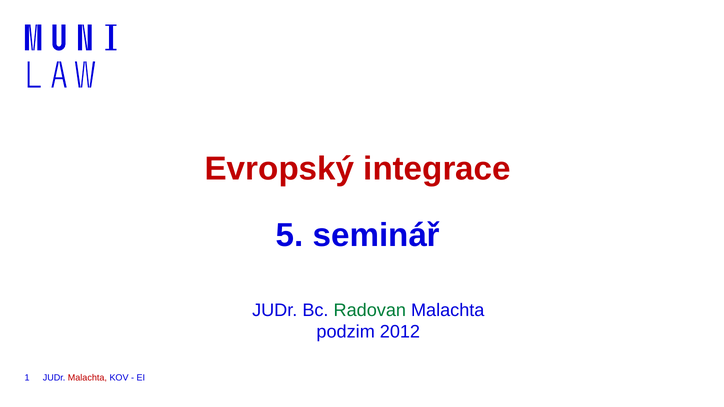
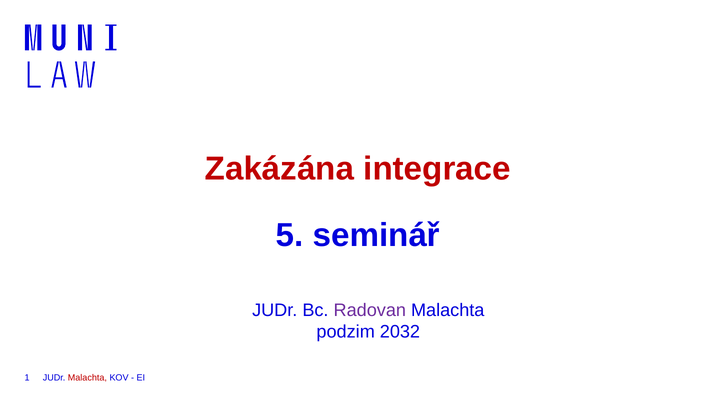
Evropský: Evropský -> Zakázána (279, 169)
Radovan colour: green -> purple (370, 310)
2012: 2012 -> 2032 (400, 332)
